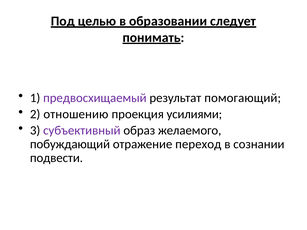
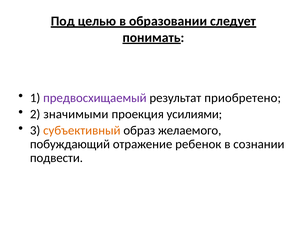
помогающий: помогающий -> приобретено (243, 98)
отношению: отношению -> значимыми (76, 114)
субъективный colour: purple -> orange (82, 130)
переход: переход -> ребенок (198, 144)
